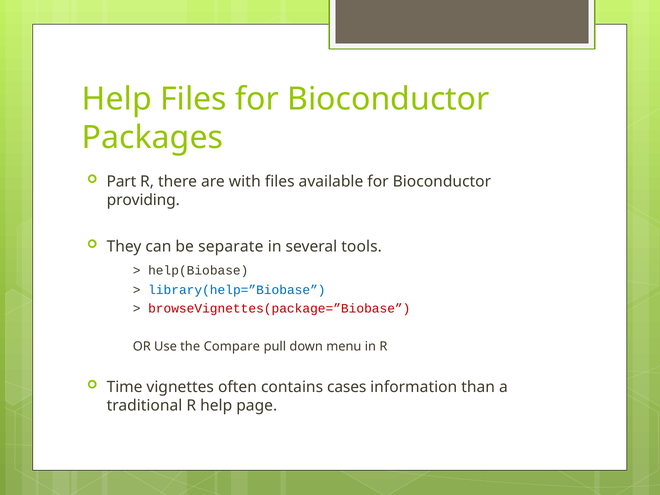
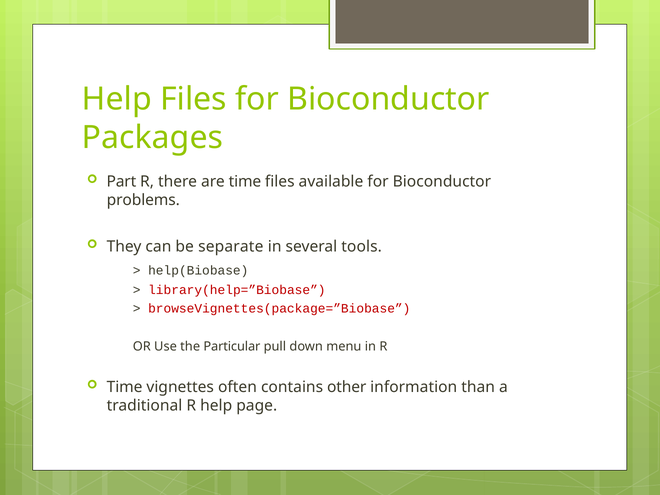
are with: with -> time (245, 181)
providing: providing -> problems (143, 200)
library(help=”Biobase colour: blue -> red (237, 290)
Compare: Compare -> Particular (232, 346)
cases: cases -> other (347, 387)
